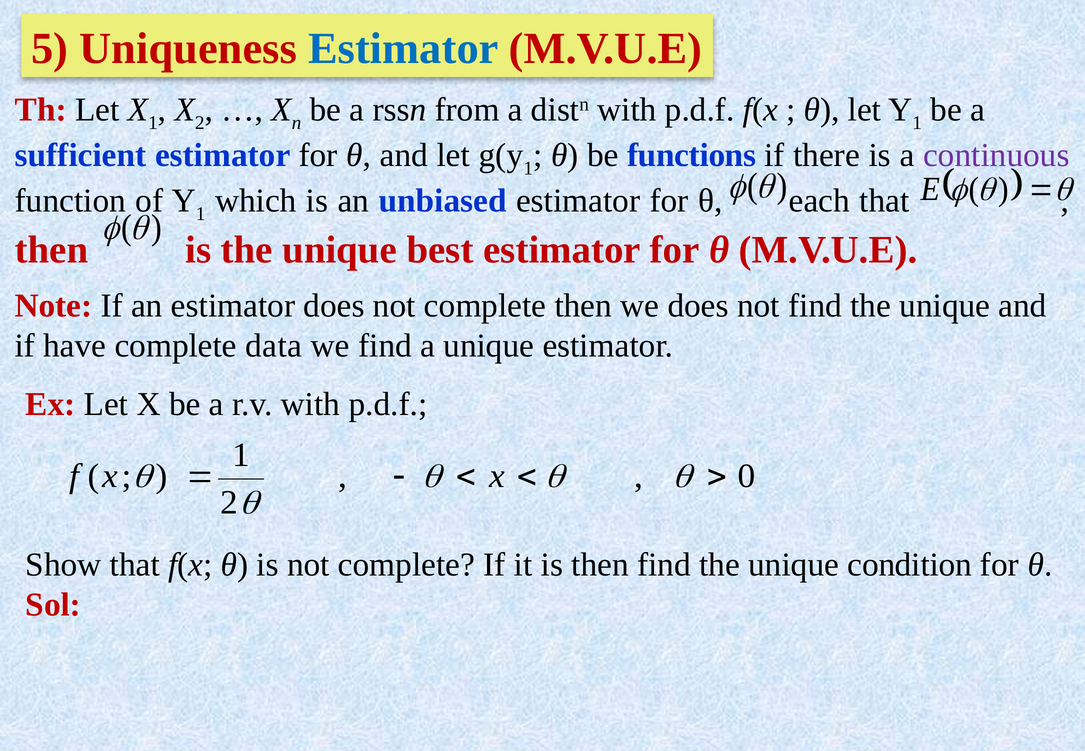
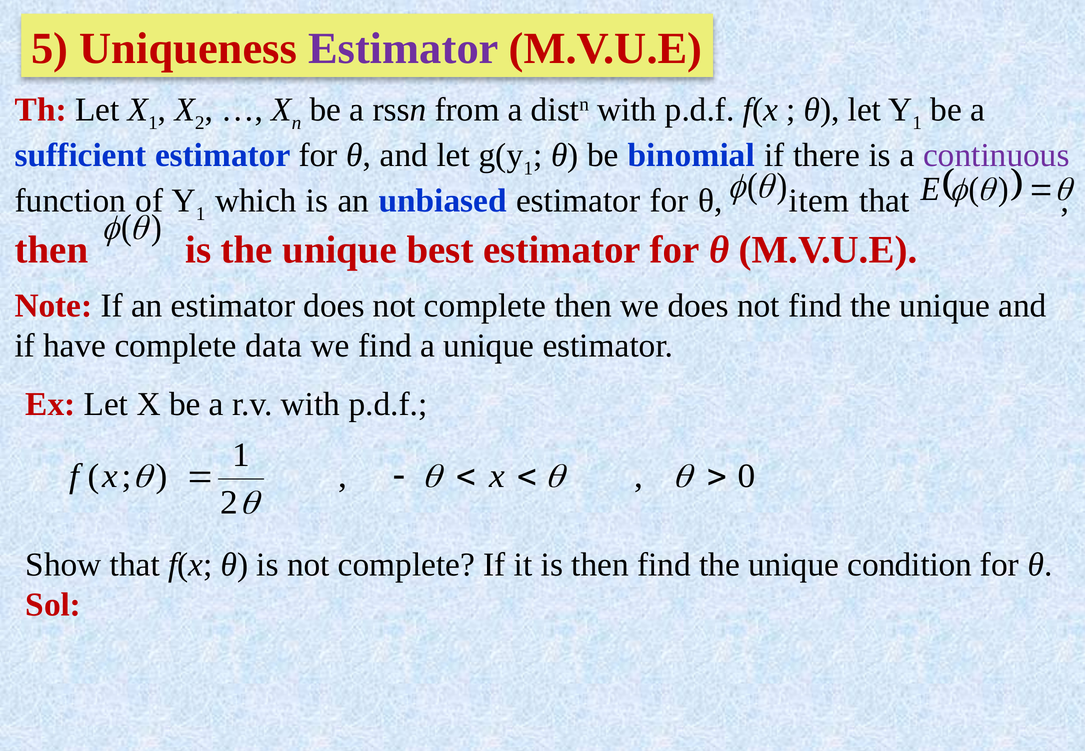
Estimator colour: blue -> purple (403, 48)
functions: functions -> binomial (691, 155)
each: each -> item (819, 201)
